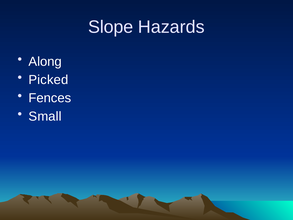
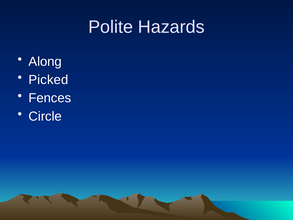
Slope: Slope -> Polite (111, 27)
Small: Small -> Circle (45, 116)
